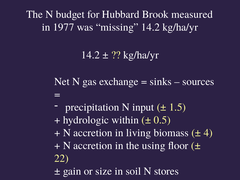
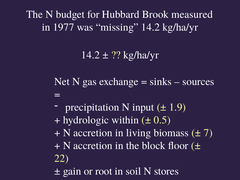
1.5: 1.5 -> 1.9 (177, 107)
4: 4 -> 7 (208, 133)
using: using -> block (154, 146)
size: size -> root (104, 171)
